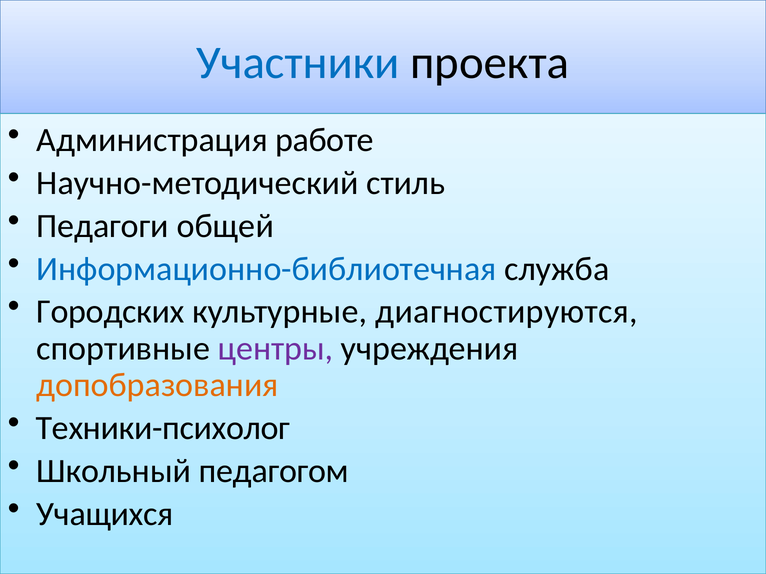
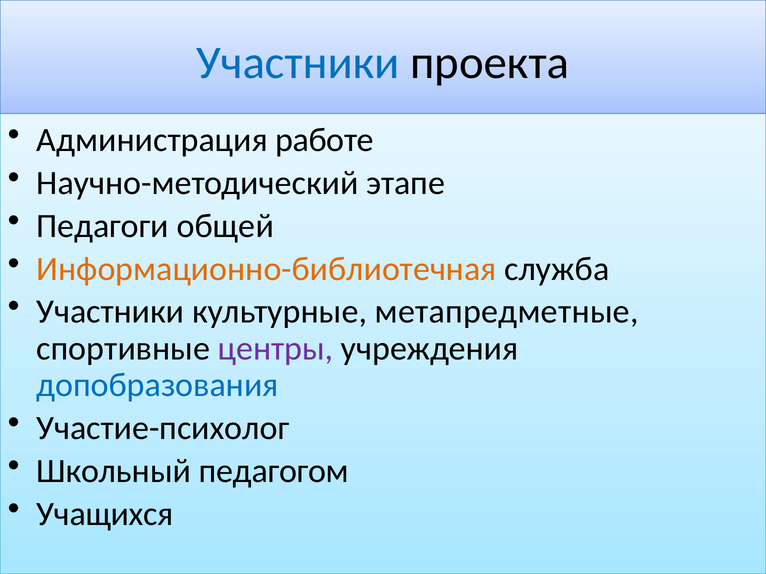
стиль: стиль -> этапе (406, 183)
Информационно-библиотечная colour: blue -> orange (266, 269)
Городских: Городских -> Участники (110, 312)
диагностируются: диагностируются -> метапредметные (507, 312)
допобразования colour: orange -> blue (158, 386)
Техники-психолог: Техники-психолог -> Участие-психолог (163, 428)
